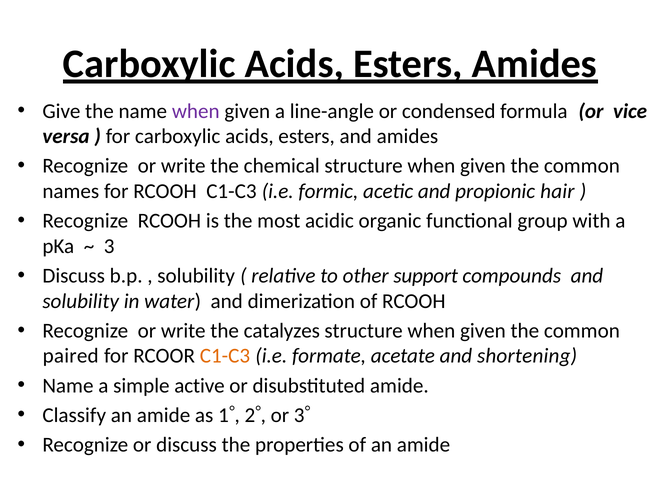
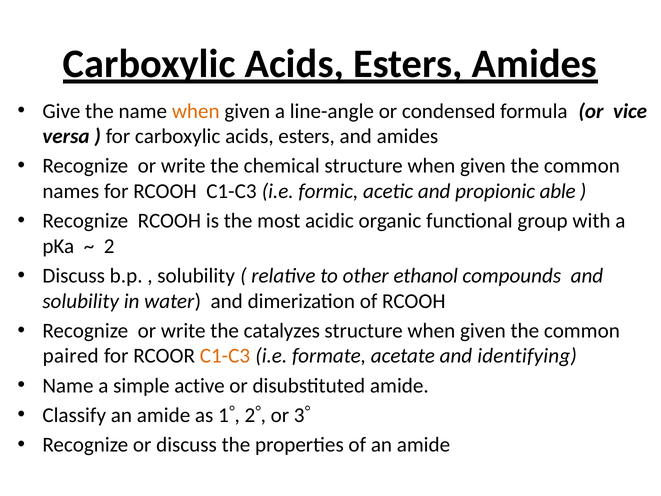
when colour: purple -> orange (196, 111)
hair: hair -> able (558, 191)
3: 3 -> 2 (109, 246)
support: support -> ethanol (426, 276)
shortening: shortening -> identifying (527, 356)
